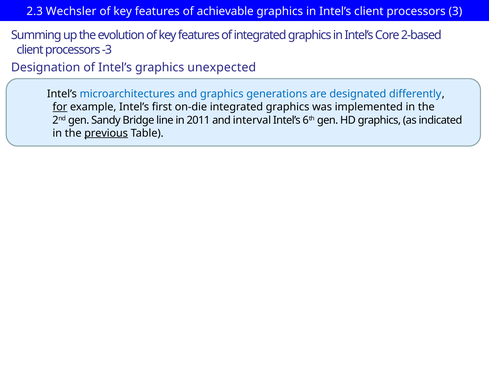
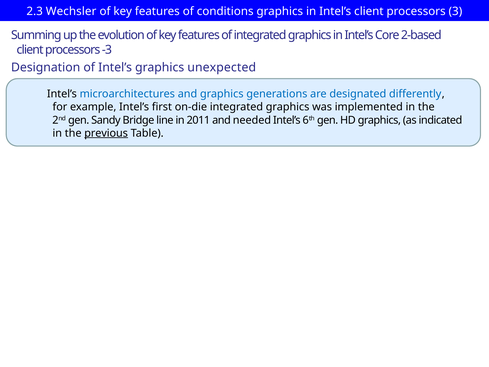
achievable: achievable -> conditions (225, 11)
for underline: present -> none (60, 107)
interval: interval -> needed (252, 120)
